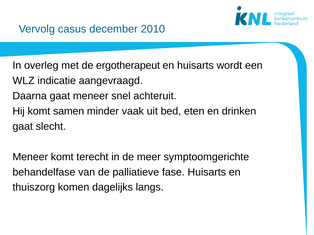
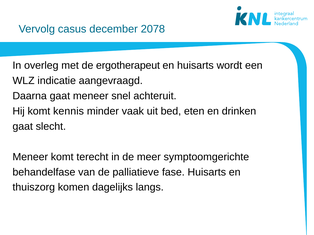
2010: 2010 -> 2078 (153, 29)
samen: samen -> kennis (69, 111)
